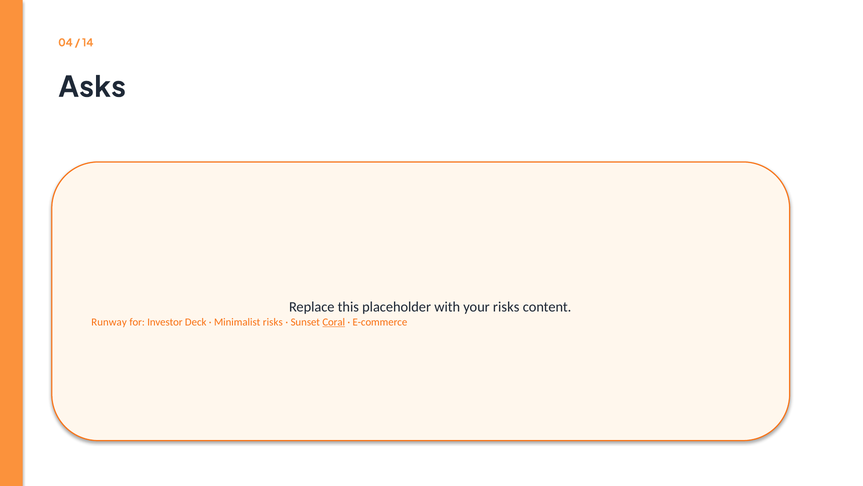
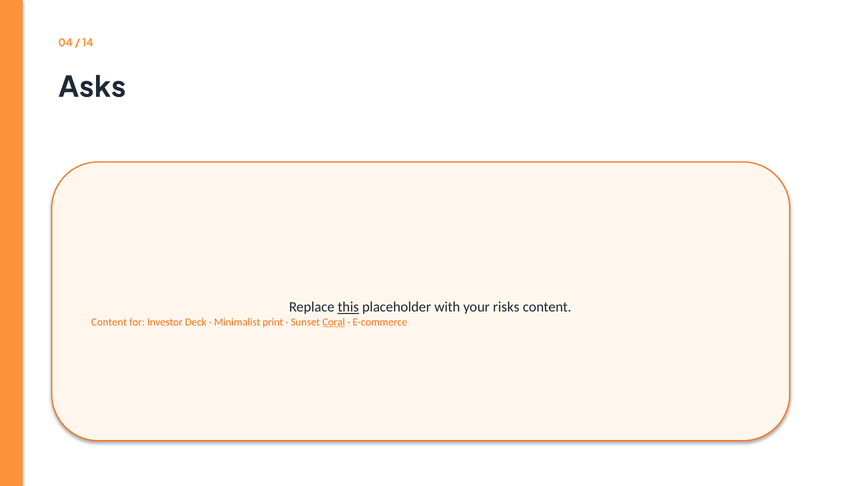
this underline: none -> present (348, 307)
Runway: Runway -> Content (109, 322)
Minimalist risks: risks -> print (273, 322)
